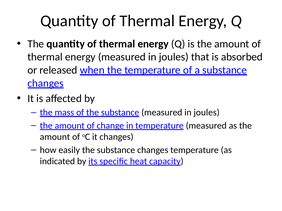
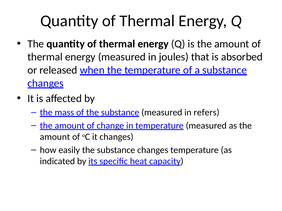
substance measured in joules: joules -> refers (207, 113)
